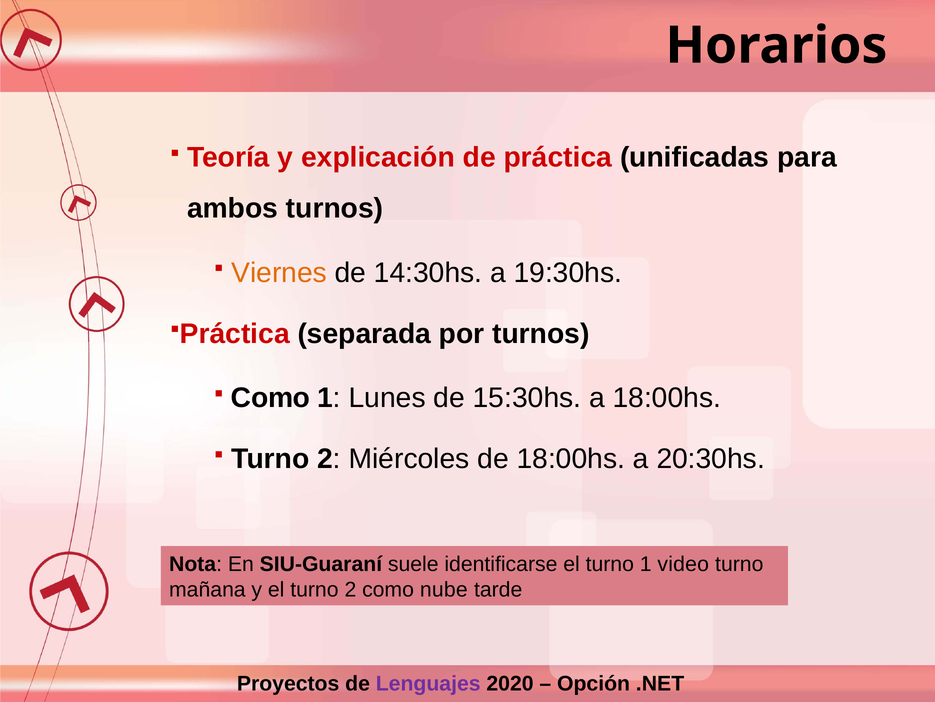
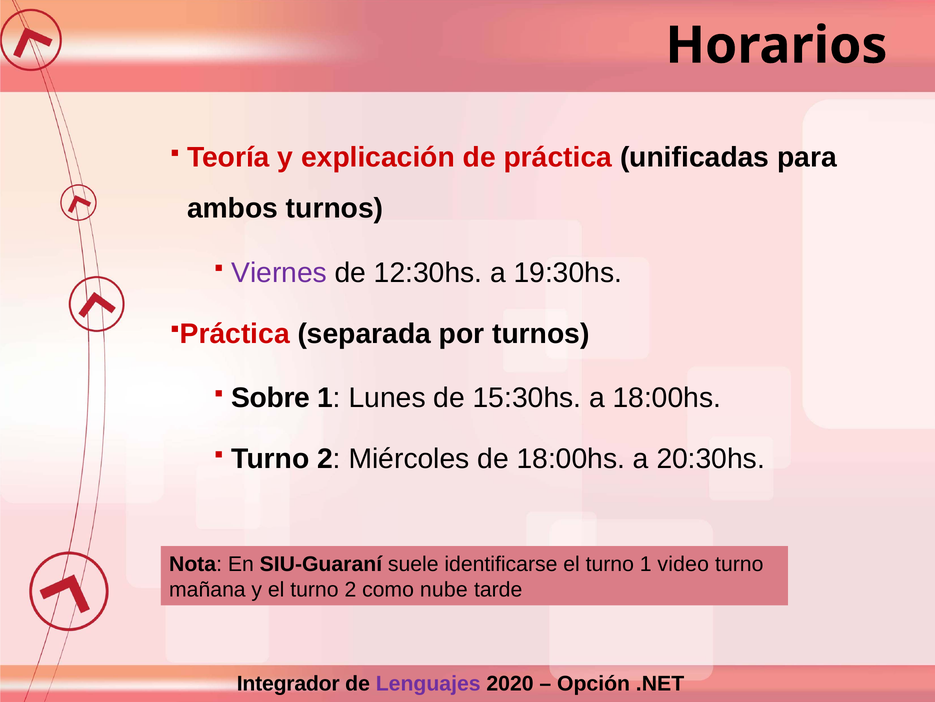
Viernes colour: orange -> purple (279, 272)
14:30hs: 14:30hs -> 12:30hs (428, 272)
Como: Como -> Sobre (271, 398)
Proyectos: Proyectos -> Integrador (288, 683)
